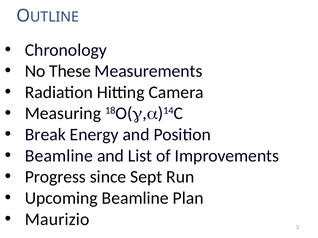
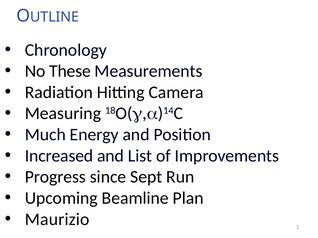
Break: Break -> Much (45, 135)
Beamline: Beamline -> Increased (59, 156)
